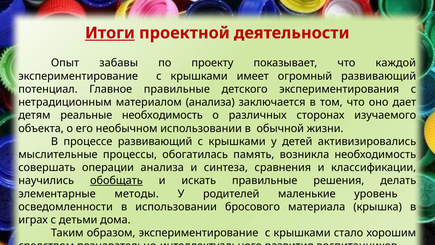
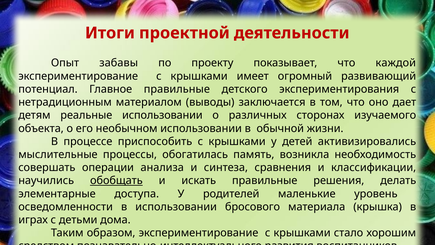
Итоги underline: present -> none (110, 33)
материалом анализа: анализа -> выводы (210, 102)
реальные необходимость: необходимость -> использовании (162, 115)
процессе развивающий: развивающий -> приспособить (155, 141)
методы: методы -> доступа (137, 194)
